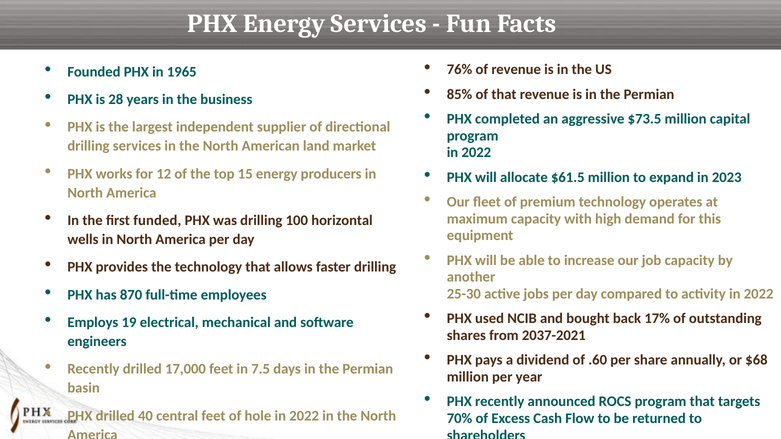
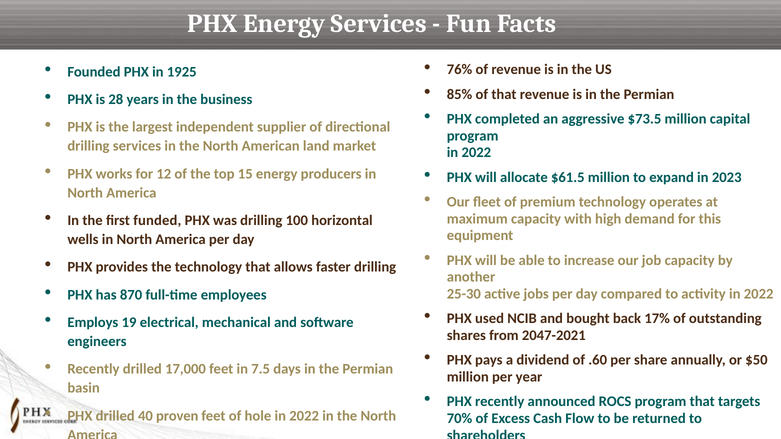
1965: 1965 -> 1925 (182, 72)
2037-2021: 2037-2021 -> 2047-2021 (554, 336)
$68: $68 -> $50 (756, 360)
central: central -> proven (177, 416)
